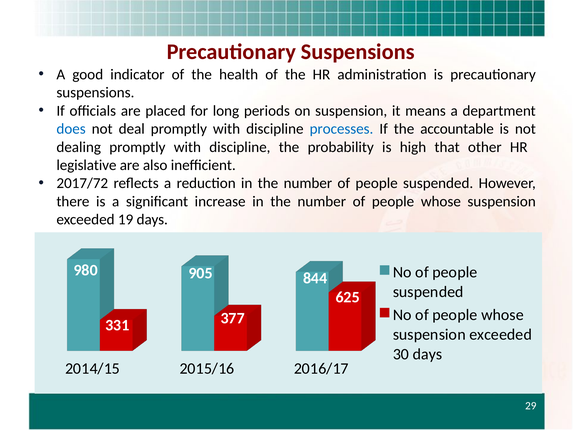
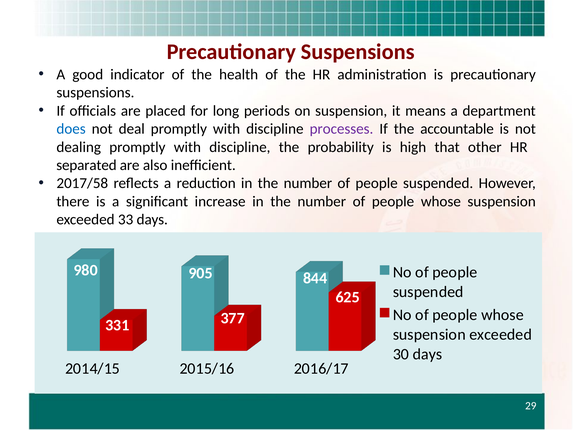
processes colour: blue -> purple (341, 129)
legislative: legislative -> separated (86, 165)
2017/72: 2017/72 -> 2017/58 (82, 183)
19: 19 -> 33 (126, 219)
